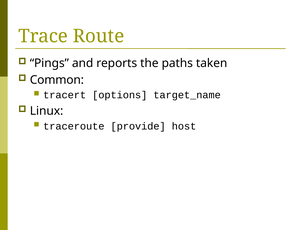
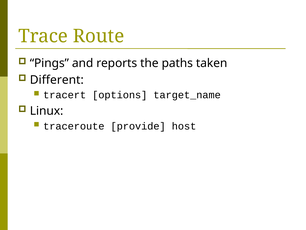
Common: Common -> Different (57, 80)
